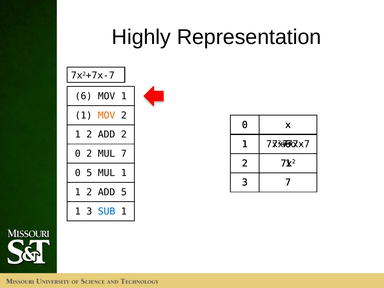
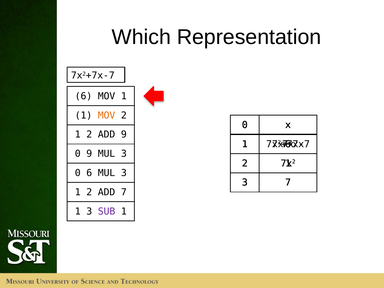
Highly: Highly -> Which (141, 37)
ADD 2: 2 -> 9 (124, 135)
0 2: 2 -> 9 (89, 154)
7: 7 -> 3 (124, 154)
0 5: 5 -> 6 (89, 173)
1: 1 -> 3 (124, 173)
ADD 5: 5 -> 7 (124, 192)
SUB colour: blue -> purple (107, 211)
